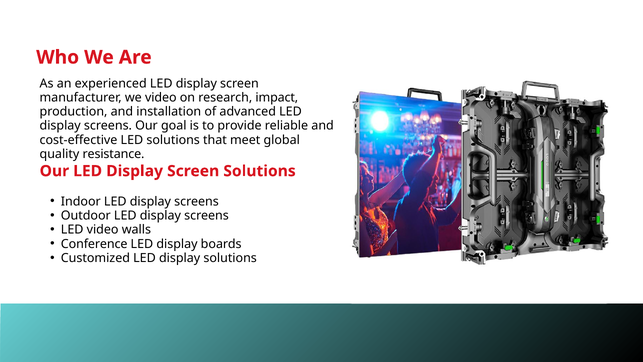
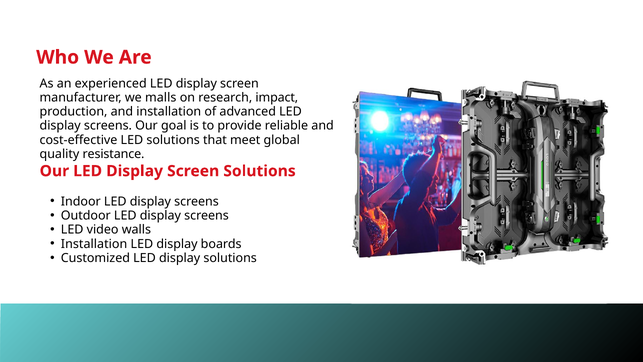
we video: video -> malls (161, 97)
Conference: Conference -> Installation (94, 244)
